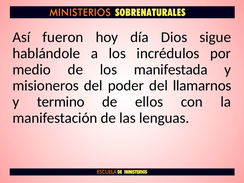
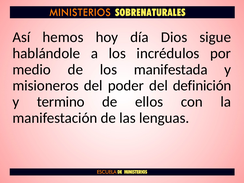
fueron: fueron -> hemos (63, 37)
llamarnos: llamarnos -> definición (202, 86)
